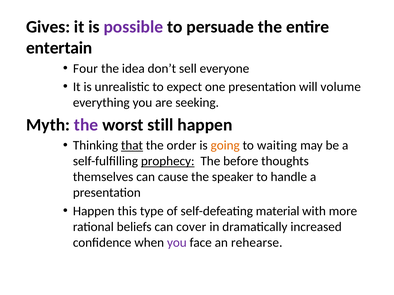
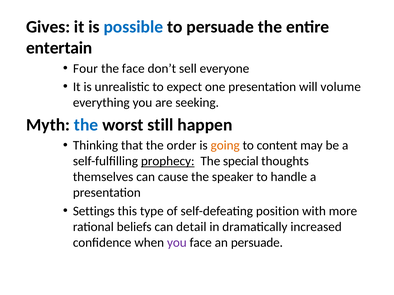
possible colour: purple -> blue (133, 27)
the idea: idea -> face (133, 69)
the colour: purple -> blue (86, 125)
that underline: present -> none (132, 146)
waiting: waiting -> content (277, 146)
before: before -> special (241, 161)
Happen: Happen -> Settings (94, 211)
material: material -> position (278, 211)
cover: cover -> detail (191, 227)
an rehearse: rehearse -> persuade (257, 243)
